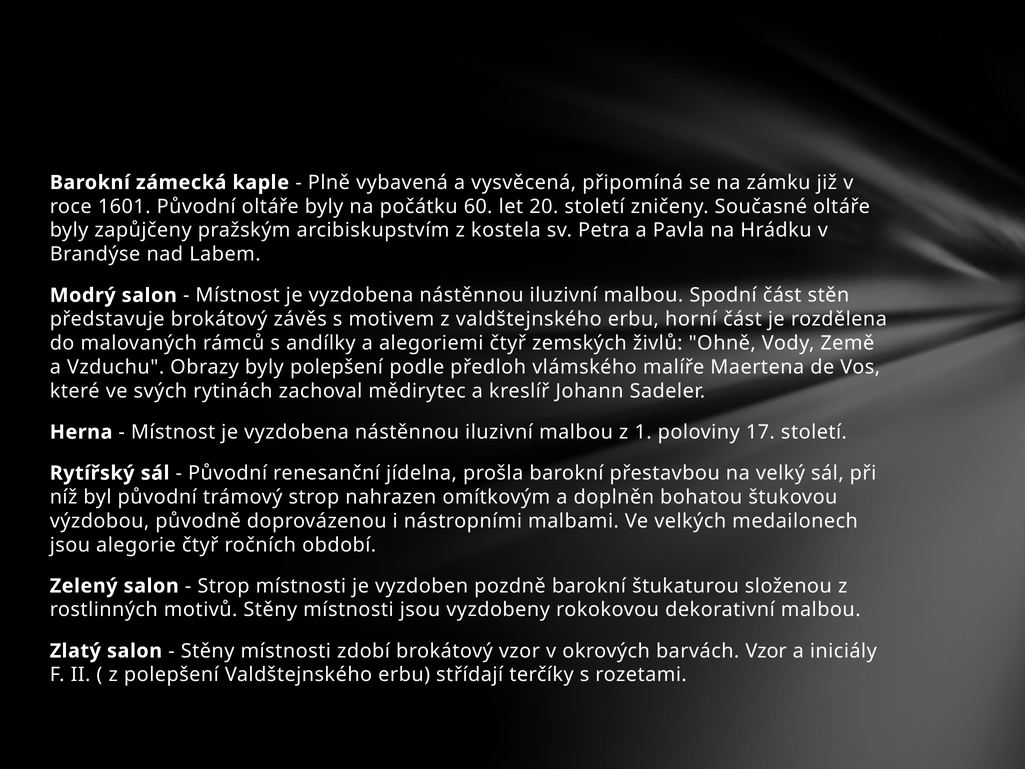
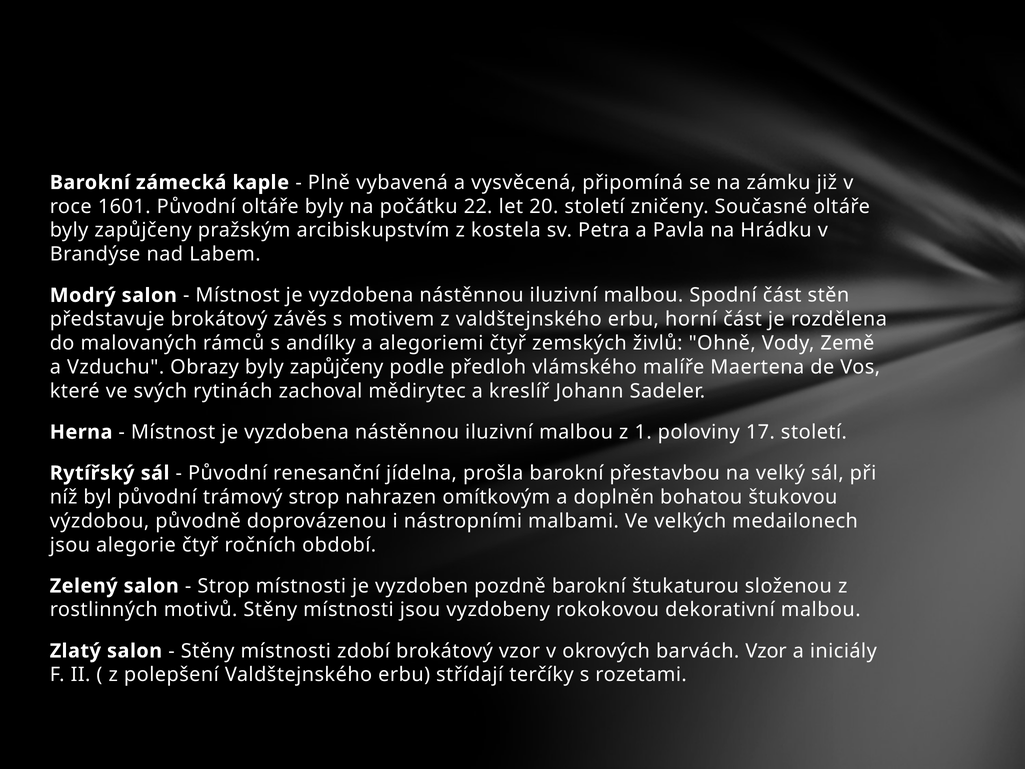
60: 60 -> 22 (478, 206)
Obrazy byly polepšení: polepšení -> zapůjčeny (337, 367)
